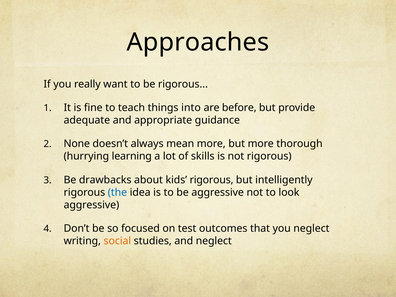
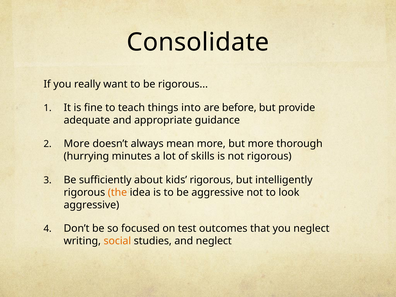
Approaches: Approaches -> Consolidate (198, 42)
None: None -> More (77, 144)
learning: learning -> minutes (132, 156)
drawbacks: drawbacks -> sufficiently (105, 180)
the colour: blue -> orange (117, 192)
